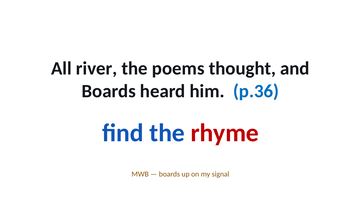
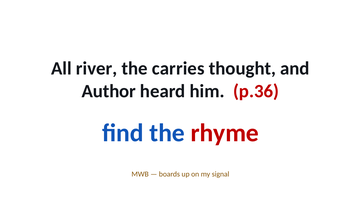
poems: poems -> carries (178, 69)
Boards: Boards -> Author (109, 91)
p.36 colour: blue -> red (256, 91)
